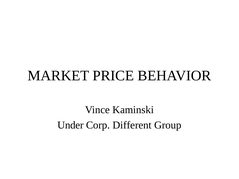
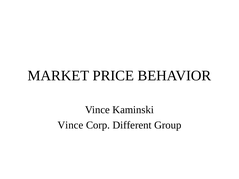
Under: Under -> Vince (70, 125)
